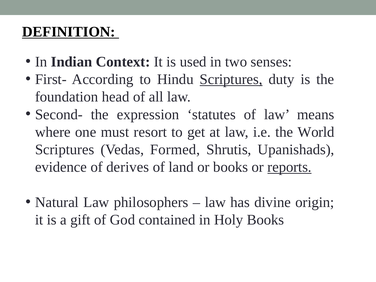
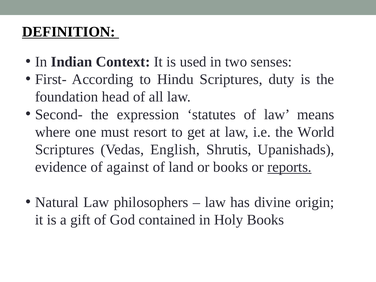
Scriptures underline: present -> none (231, 79)
Formed: Formed -> English (175, 150)
derives: derives -> against (128, 167)
